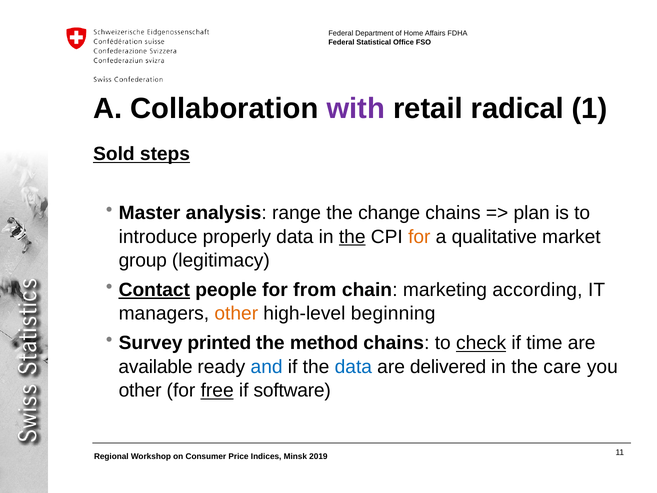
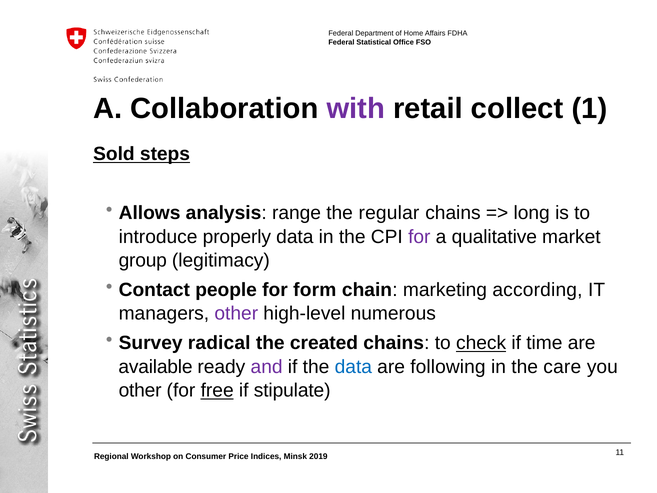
radical: radical -> collect (517, 108)
Master: Master -> Allows (150, 213)
change: change -> regular (389, 213)
plan: plan -> long (532, 213)
the underline: present -> none (352, 237)
for colour: orange -> purple (419, 237)
Contact underline: present -> none (154, 290)
from: from -> form (315, 290)
other colour: orange -> purple (236, 314)
beginning: beginning -> numerous (393, 314)
printed: printed -> radical (219, 343)
method: method -> created (324, 343)
and colour: blue -> purple (267, 367)
delivered: delivered -> following (448, 367)
software: software -> stipulate (292, 390)
